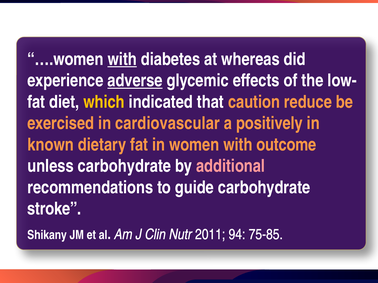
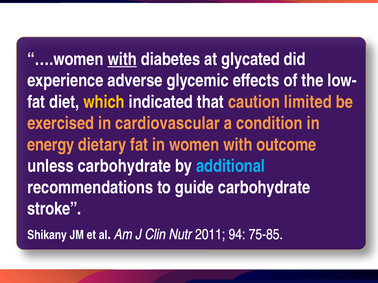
whereas: whereas -> glycated (251, 59)
adverse underline: present -> none (135, 81)
reduce: reduce -> limited (308, 102)
positively: positively -> condition (269, 123)
known: known -> energy (51, 145)
additional colour: pink -> light blue (231, 166)
